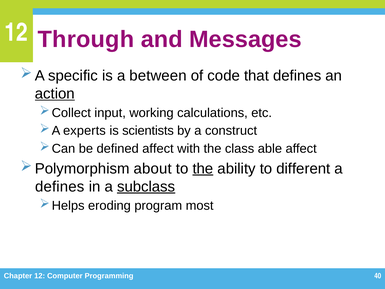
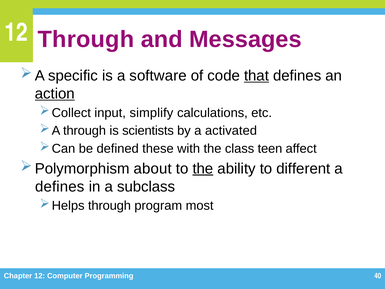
between: between -> software (158, 76)
that underline: none -> present (256, 76)
working: working -> simplify (151, 113)
experts: experts -> through (85, 131)
construct: construct -> activated (231, 131)
defined affect: affect -> these (158, 149)
able: able -> teen (270, 149)
subclass underline: present -> none (146, 186)
eroding: eroding -> through (109, 206)
